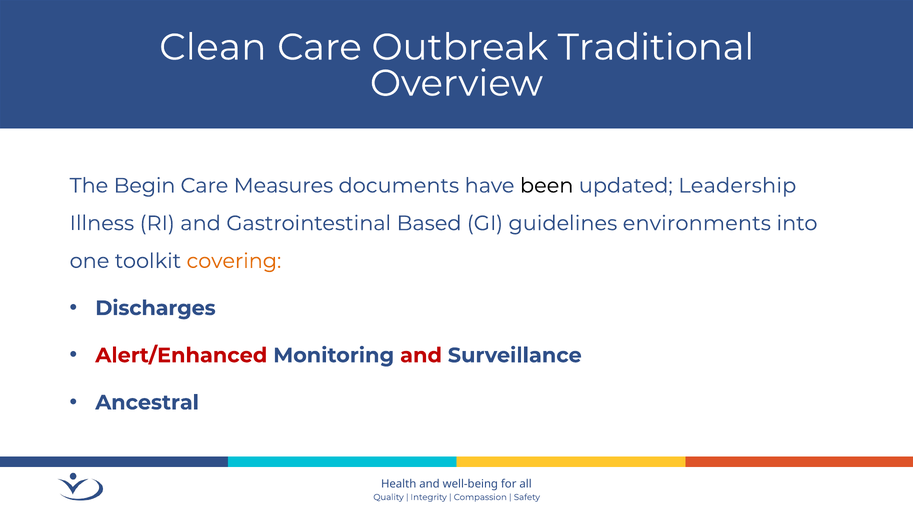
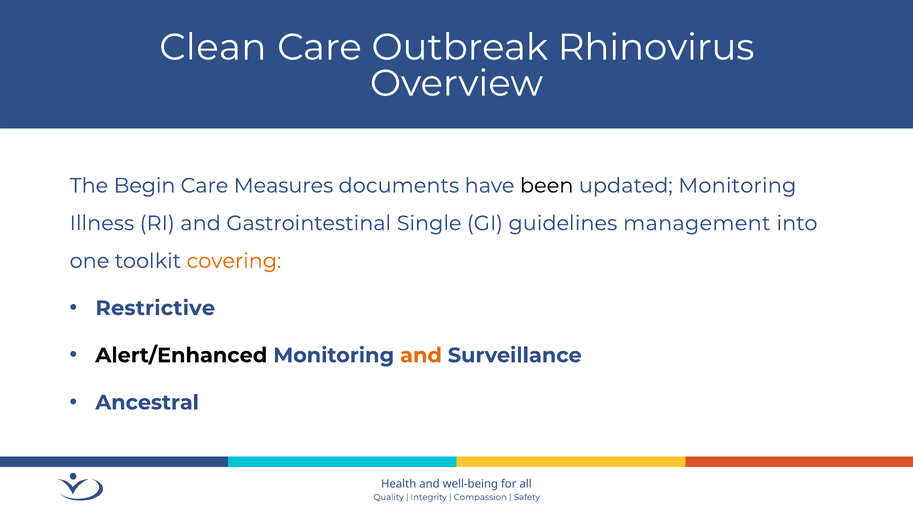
Traditional: Traditional -> Rhinovirus (656, 47)
updated Leadership: Leadership -> Monitoring (737, 185)
Based: Based -> Single (429, 223)
environments: environments -> management (697, 223)
Discharges: Discharges -> Restrictive (155, 308)
Alert/Enhanced colour: red -> black (181, 355)
and colour: red -> orange (421, 355)
